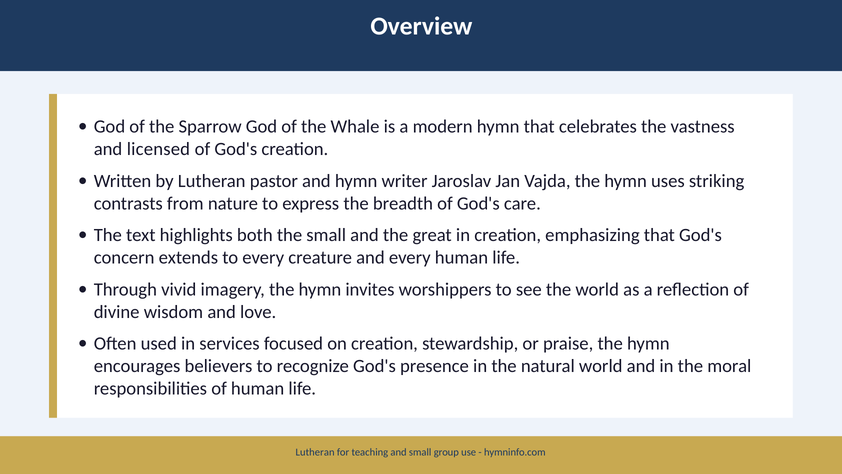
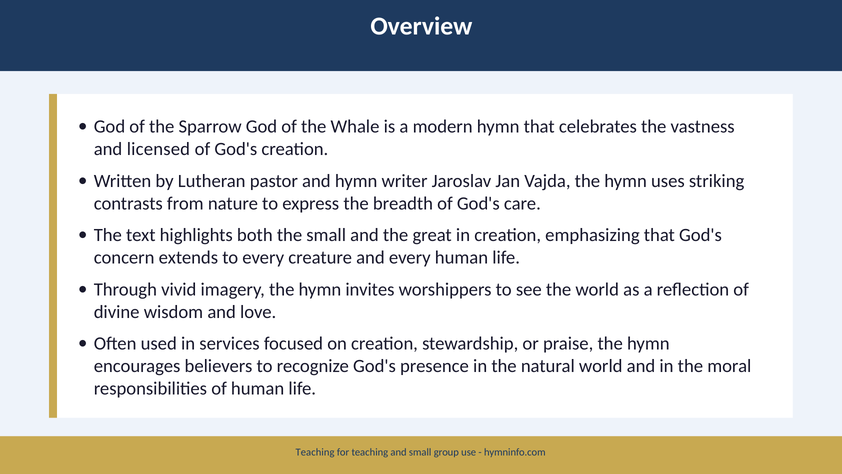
Lutheran: Lutheran -> Teaching (315, 452)
